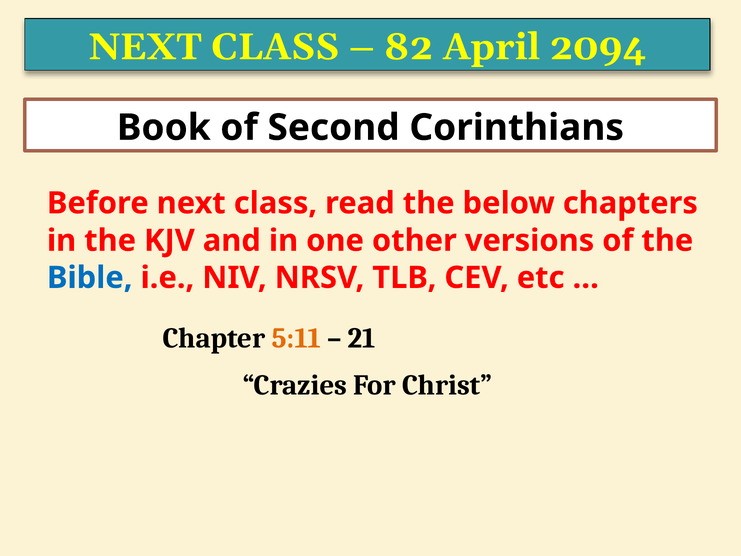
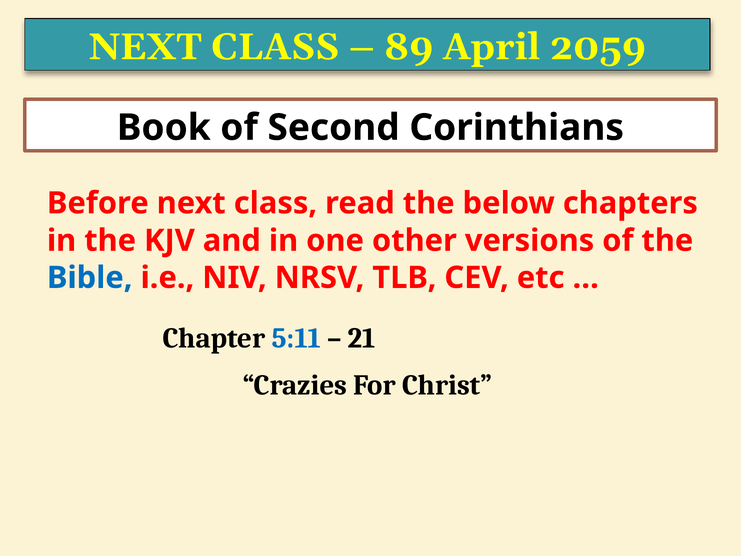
82: 82 -> 89 (409, 47)
2094: 2094 -> 2059 (598, 47)
5:11 colour: orange -> blue (296, 338)
